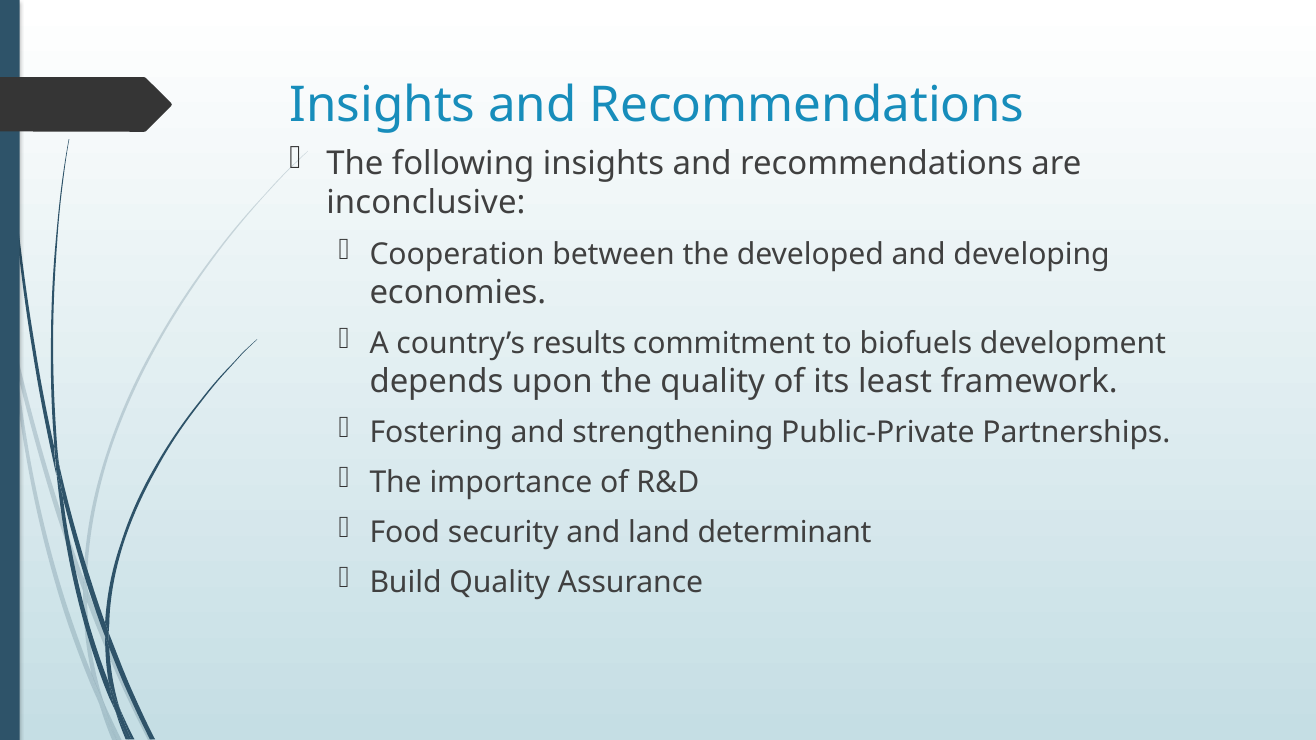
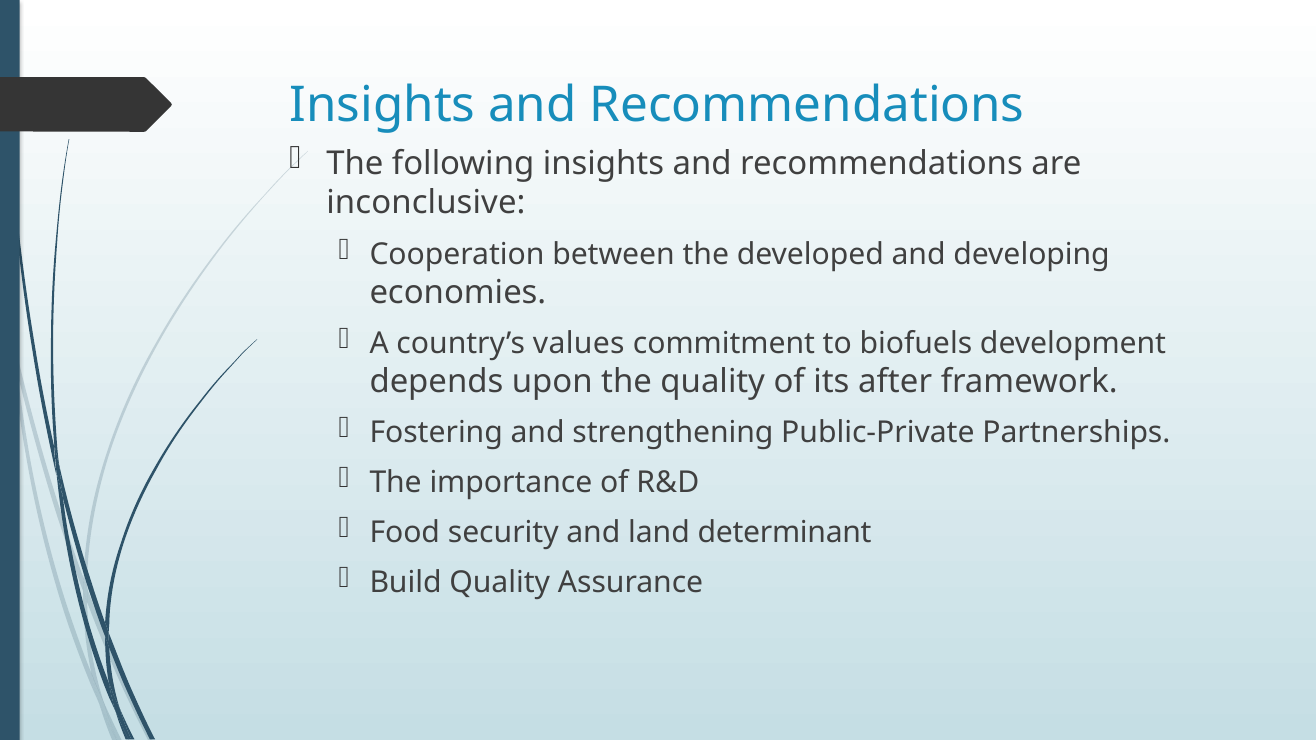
results: results -> values (579, 344)
least: least -> after (895, 382)
